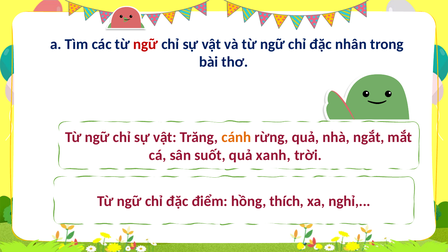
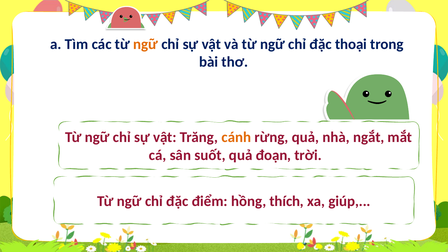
ngữ colour: red -> orange (146, 44)
nhân: nhân -> thoại (351, 44)
xanh: xanh -> đoạn (273, 155)
nghỉ: nghỉ -> giúp (350, 201)
